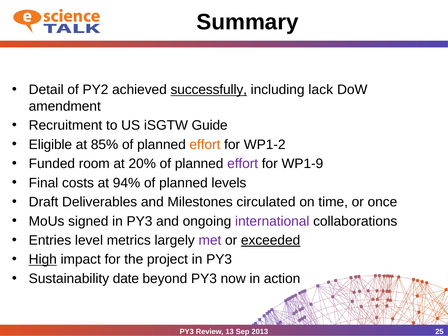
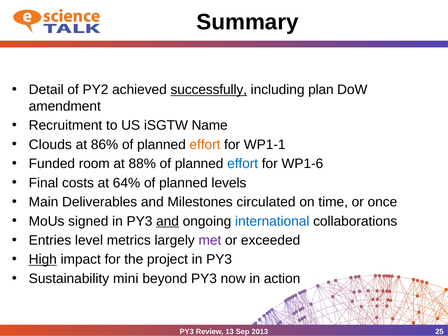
lack: lack -> plan (321, 90)
Guide: Guide -> Name (210, 125)
Eligible: Eligible -> Clouds (50, 145)
85%: 85% -> 86% (105, 145)
WP1-2: WP1-2 -> WP1-1 (265, 145)
20%: 20% -> 88% (142, 164)
effort colour: purple -> blue (243, 164)
WP1-9: WP1-9 -> WP1-6 (302, 164)
94%: 94% -> 64% (127, 183)
Draft: Draft -> Main (44, 202)
and underline: none -> present (168, 221)
international colour: purple -> blue (272, 221)
exceeded underline: present -> none (271, 240)
date: date -> mini (126, 279)
